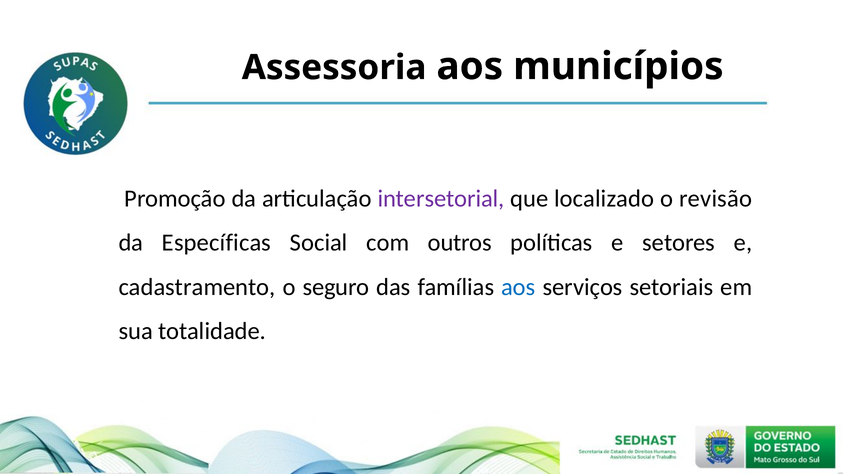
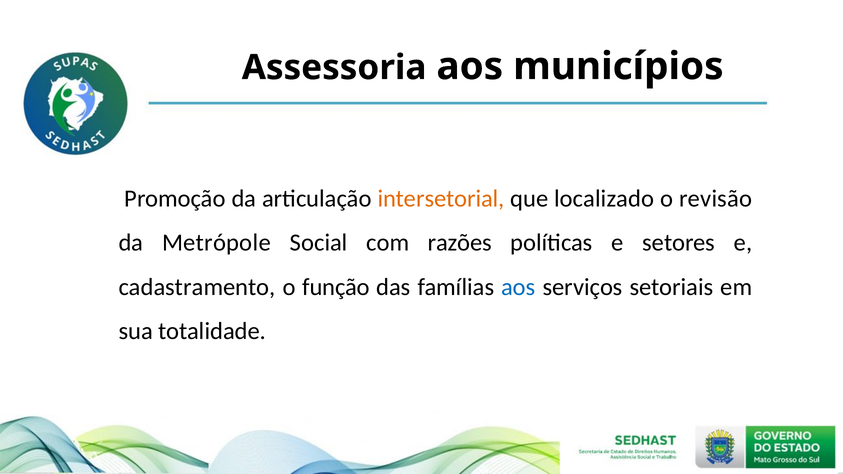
intersetorial colour: purple -> orange (441, 199)
Específicas: Específicas -> Metrópole (216, 243)
outros: outros -> razões (460, 243)
seguro: seguro -> função (336, 287)
